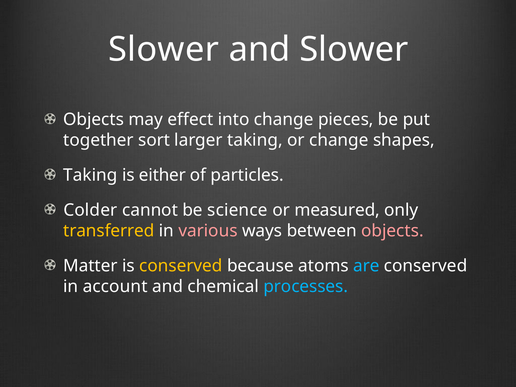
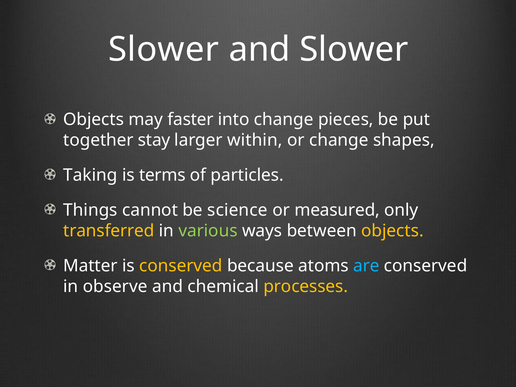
effect: effect -> faster (190, 120)
sort: sort -> stay (154, 140)
larger taking: taking -> within (255, 140)
either: either -> terms (162, 175)
Colder: Colder -> Things (90, 210)
various colour: pink -> light green (208, 231)
objects colour: pink -> yellow (392, 231)
account: account -> observe (115, 286)
processes colour: light blue -> yellow (306, 286)
